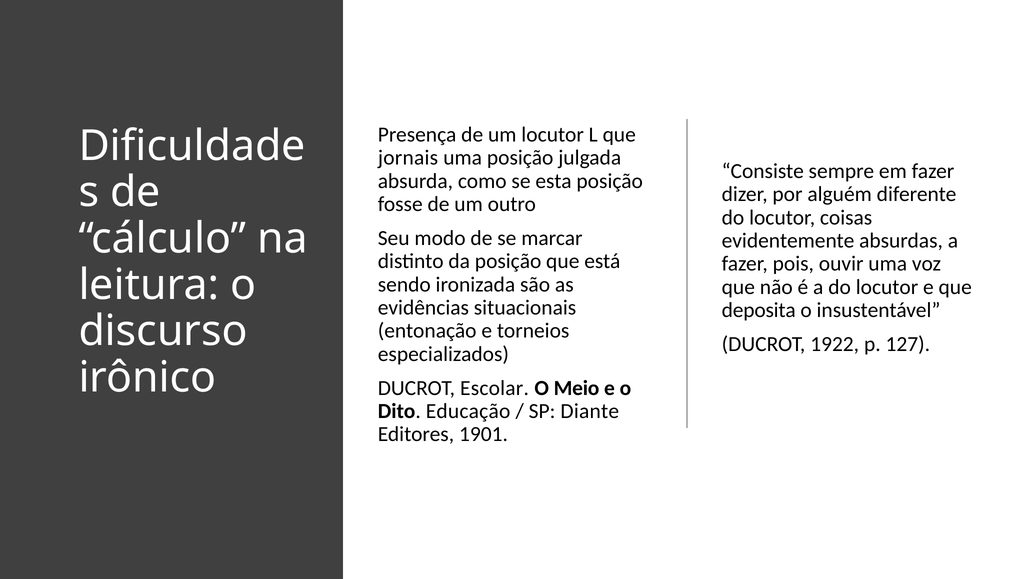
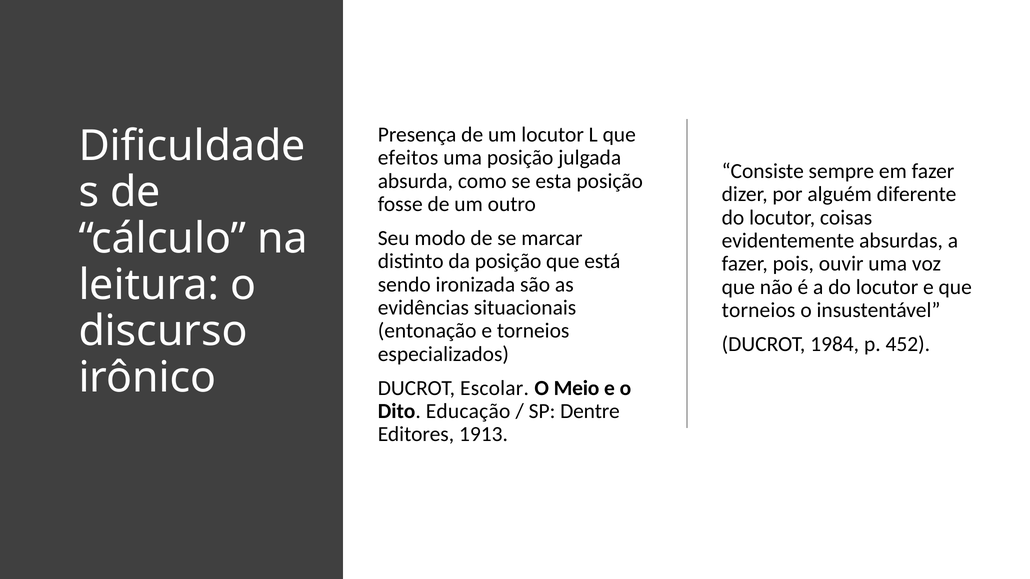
jornais: jornais -> efeitos (408, 158)
deposita: deposita -> torneios (759, 310)
1922: 1922 -> 1984 (835, 344)
127: 127 -> 452 (908, 344)
Diante: Diante -> Dentre (590, 411)
1901: 1901 -> 1913 (483, 435)
